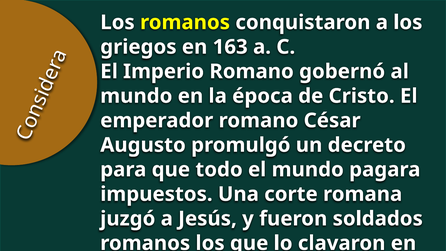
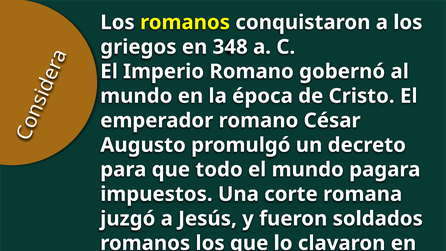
163: 163 -> 348 (230, 47)
